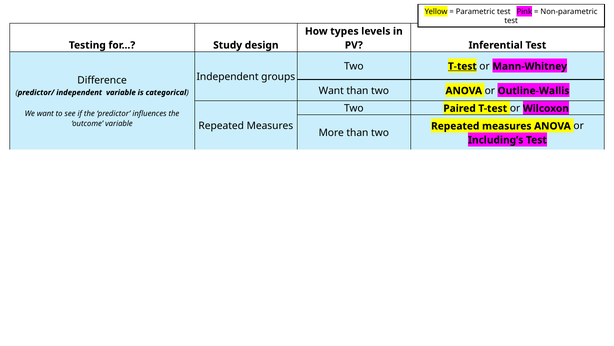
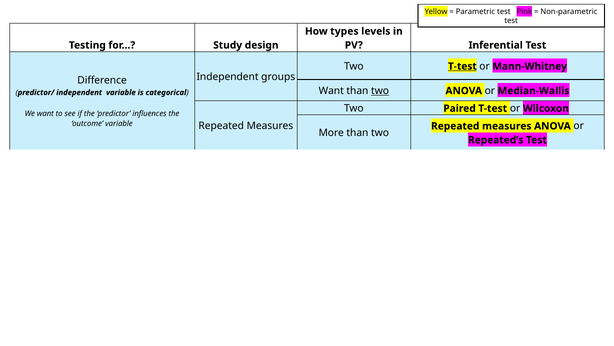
two underline: none -> present (380, 91)
Outline-Wallis: Outline-Wallis -> Median-Wallis (533, 91)
Including’s: Including’s -> Repeated’s (496, 140)
